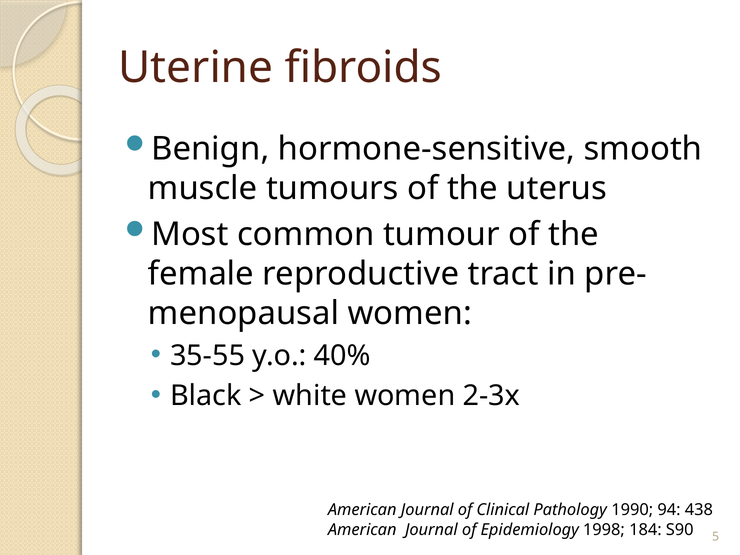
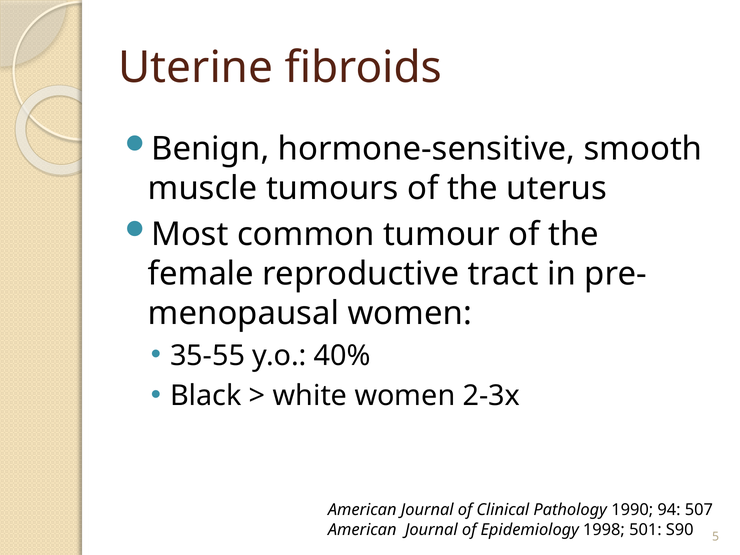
438: 438 -> 507 (699, 510)
184: 184 -> 501 (645, 530)
